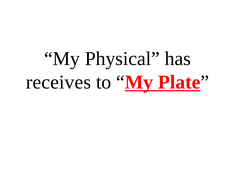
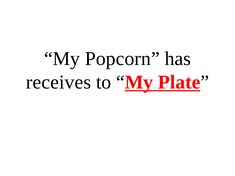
Physical: Physical -> Popcorn (122, 59)
